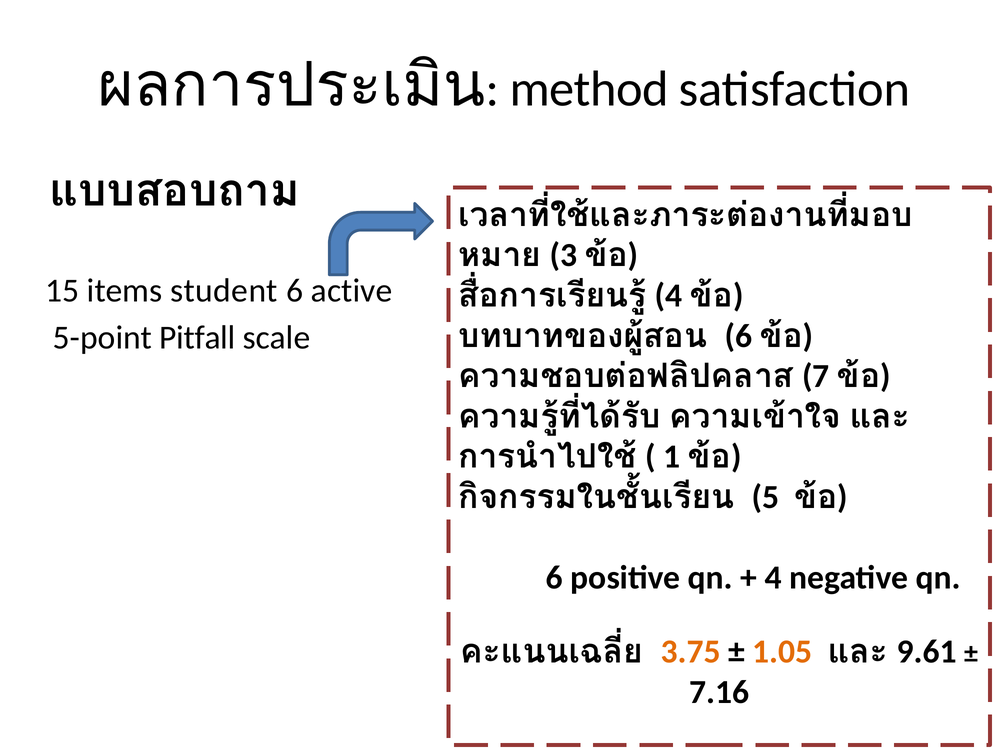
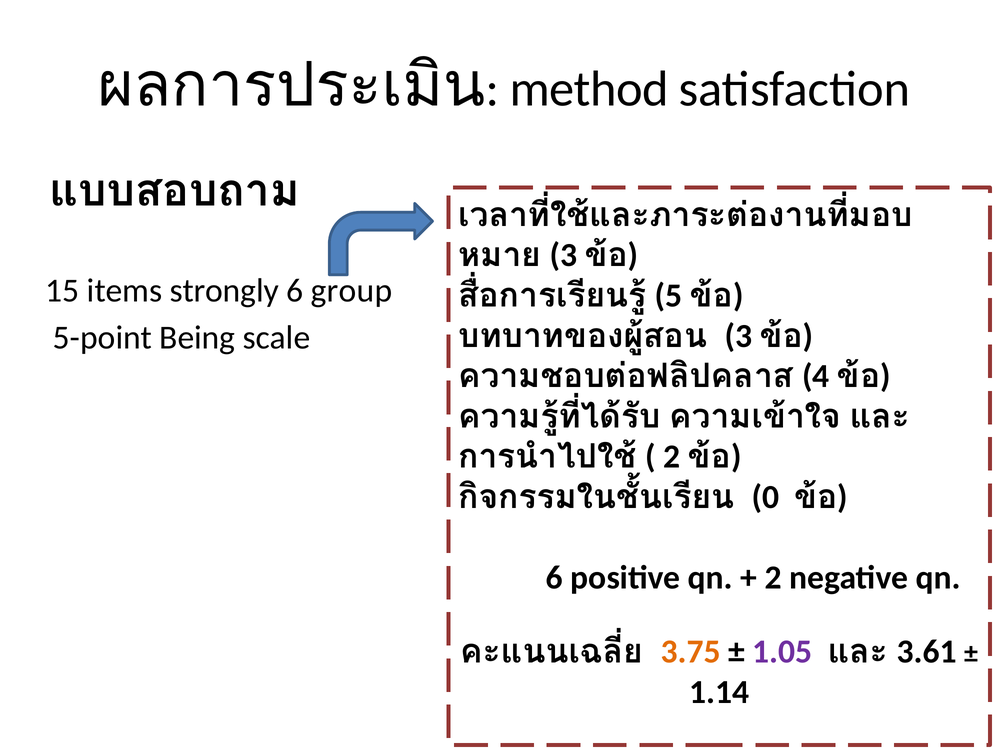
student: student -> strongly (224, 291)
active: active -> group (351, 291)
4: 4 -> 5 (669, 296)
Pitfall: Pitfall -> Being (197, 338)
6: 6 -> 3 (738, 336)
7: 7 -> 4 (816, 376)
1: 1 -> 2 (672, 457)
5: 5 -> 0 (765, 497)
4: 4 -> 2 (773, 578)
1.05 colour: orange -> purple (782, 652)
9.61: 9.61 -> 3.61 (927, 652)
7.16: 7.16 -> 1.14 (719, 692)
